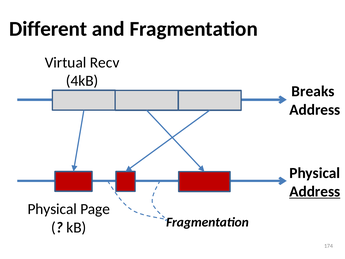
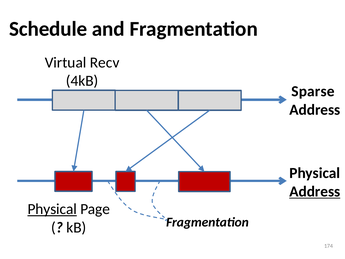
Different: Different -> Schedule (48, 29)
Breaks: Breaks -> Sparse (313, 91)
Physical underline: none -> present (52, 209)
